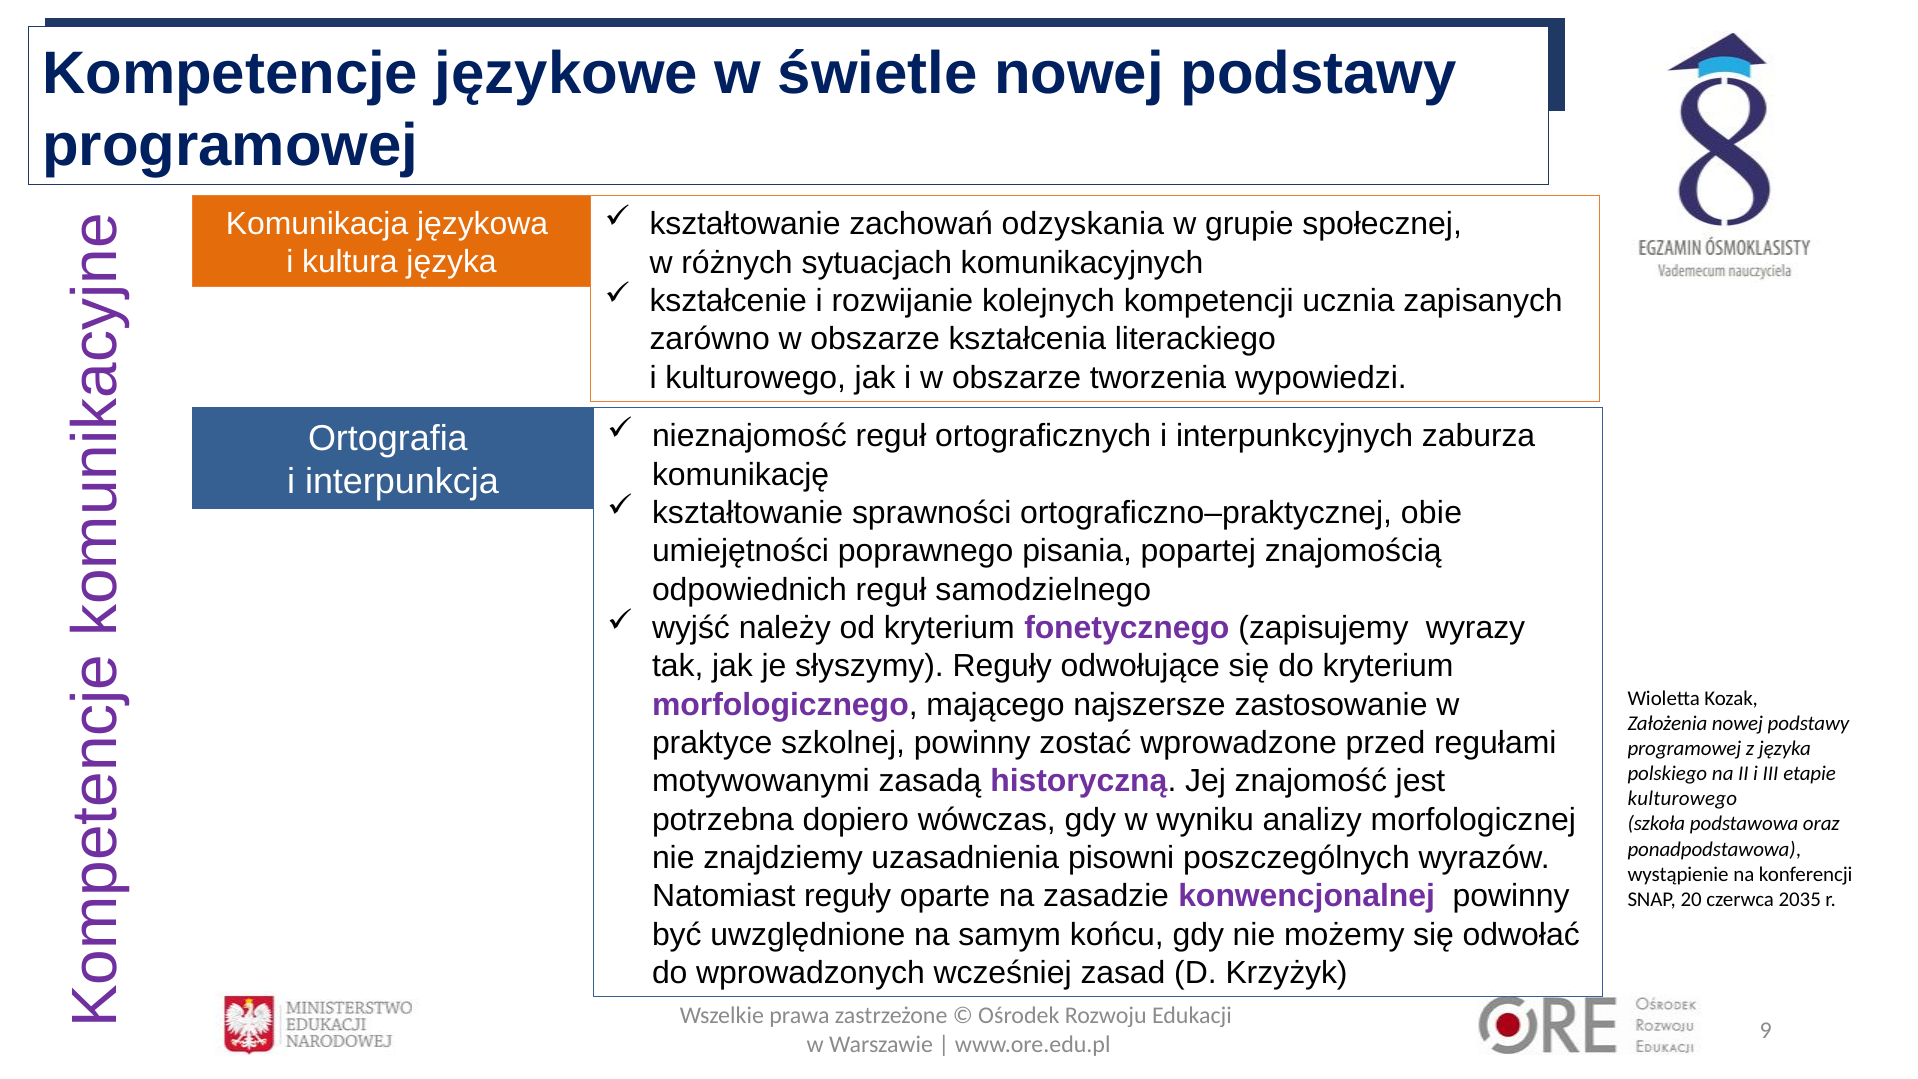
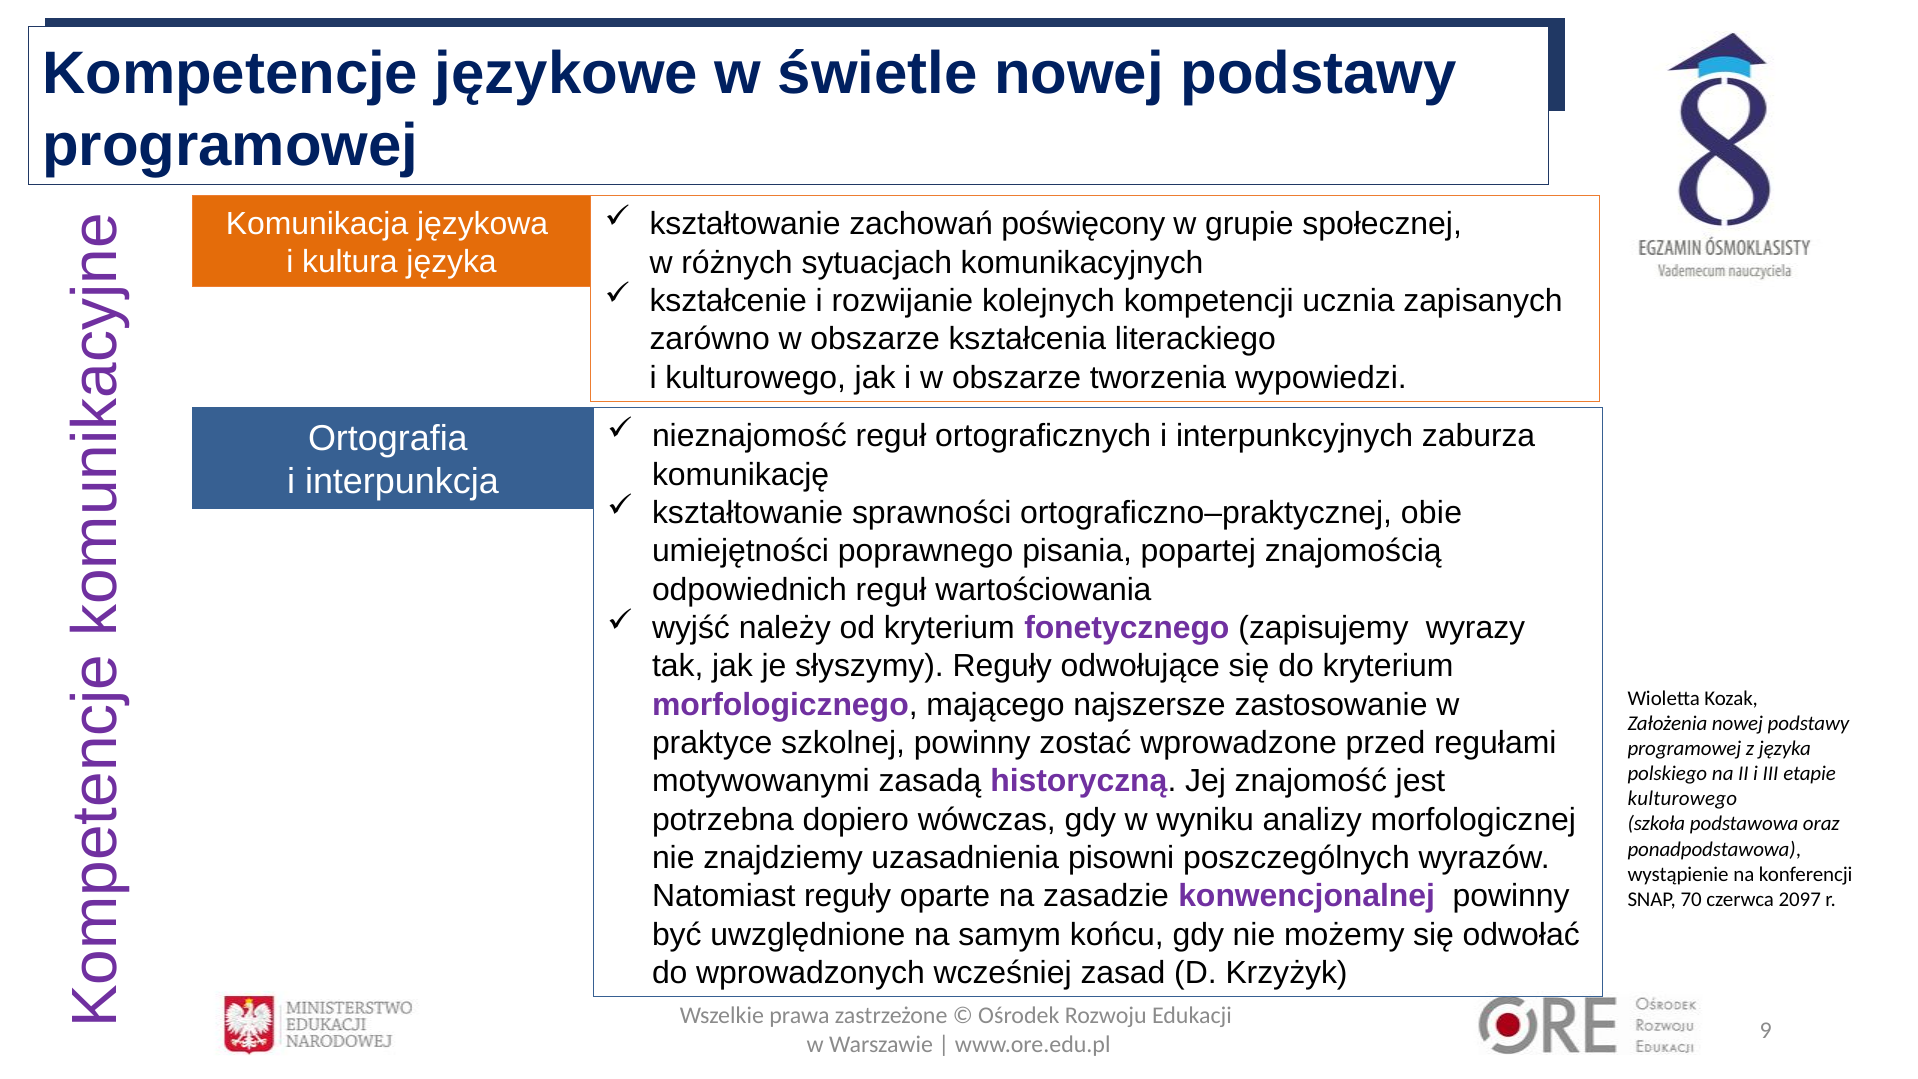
odzyskania: odzyskania -> poświęcony (1083, 224)
samodzielnego: samodzielnego -> wartościowania (1043, 589)
20: 20 -> 70 (1691, 899)
2035: 2035 -> 2097 (1800, 899)
